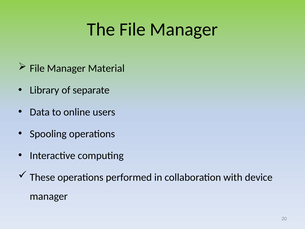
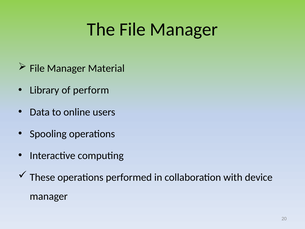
separate: separate -> perform (91, 90)
